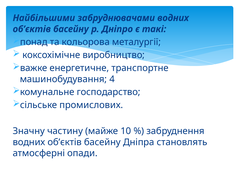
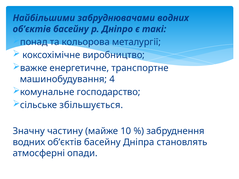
промислових: промислових -> збільшується (91, 105)
